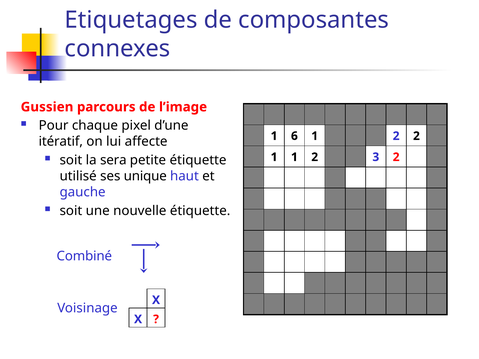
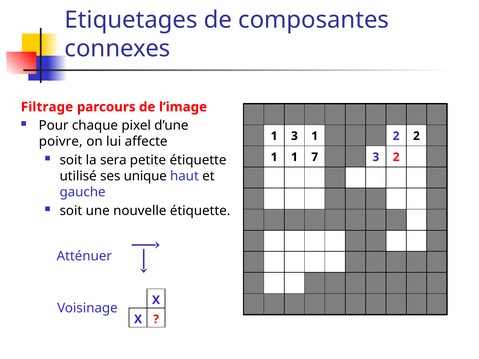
Gussien: Gussien -> Filtrage (47, 107)
1 6: 6 -> 3 (294, 136)
itératif: itératif -> poivre (61, 142)
1 1 2: 2 -> 7 (315, 157)
Combiné: Combiné -> Atténuer (84, 256)
